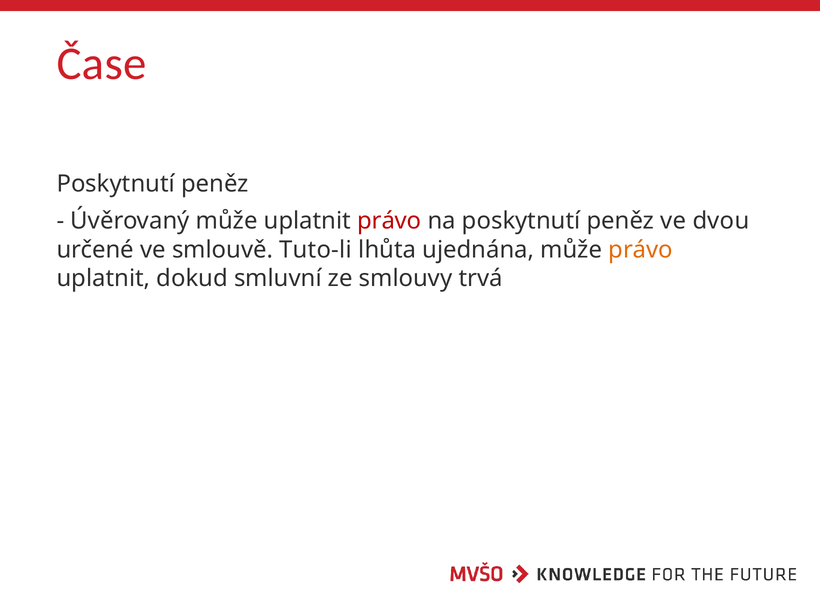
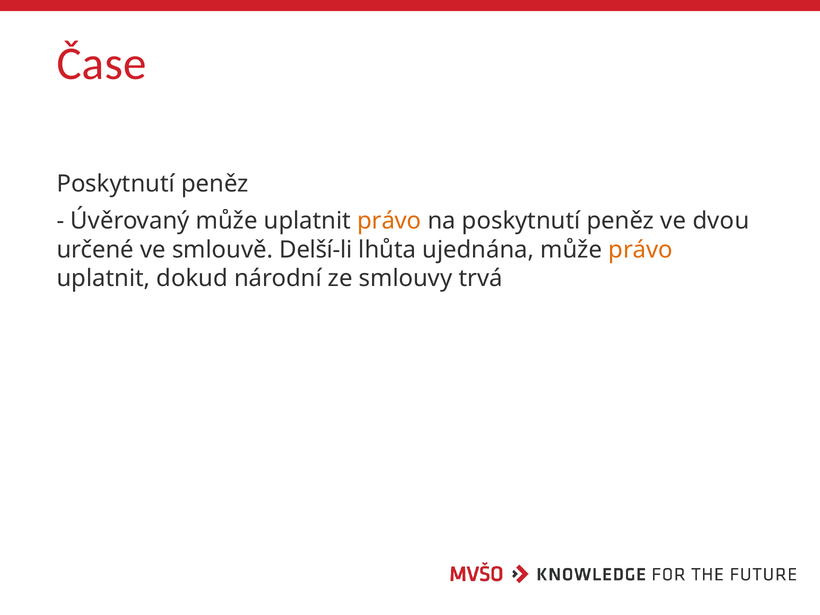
právo colour: red -> orange (389, 221)
Tuto-li: Tuto-li -> Delší-li (316, 250)
smluvní: smluvní -> národní (278, 278)
